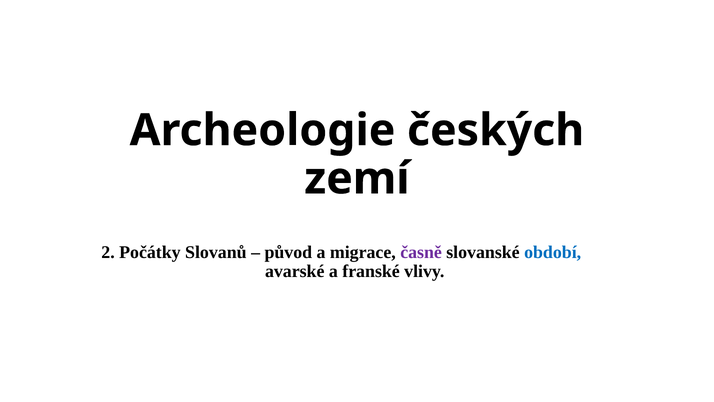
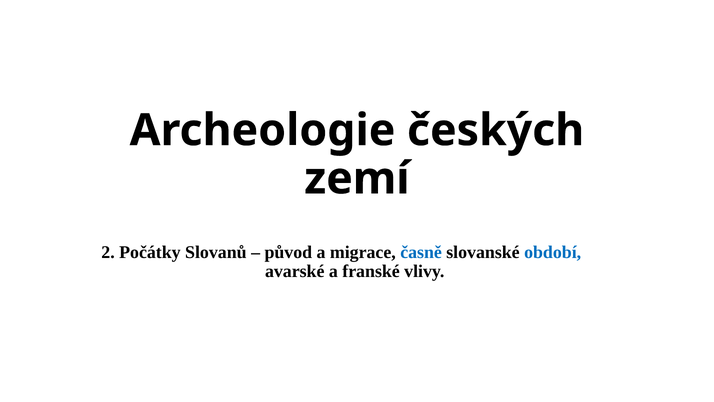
časně colour: purple -> blue (421, 252)
